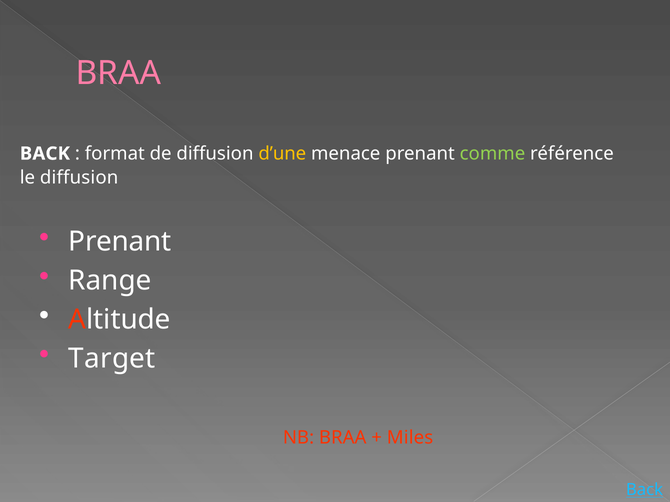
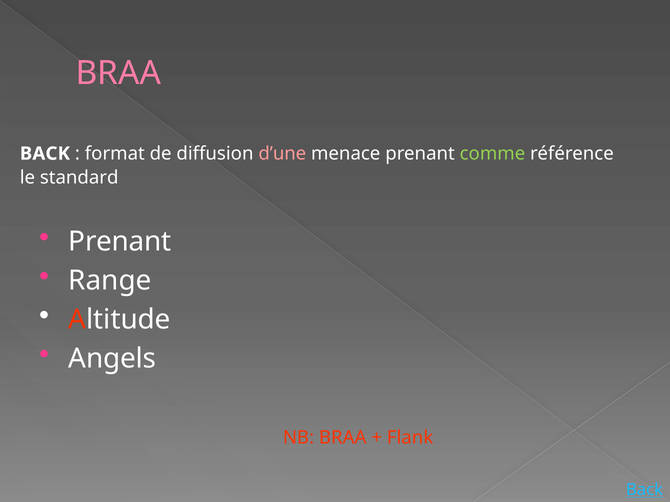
d’une colour: yellow -> pink (282, 154)
le diffusion: diffusion -> standard (79, 178)
Target: Target -> Angels (112, 359)
Miles: Miles -> Flank (410, 438)
